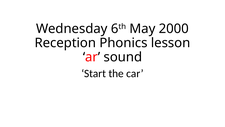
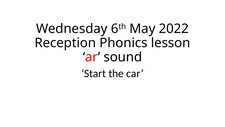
2000: 2000 -> 2022 (174, 29)
